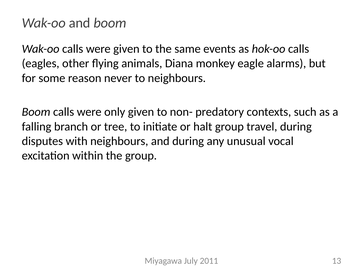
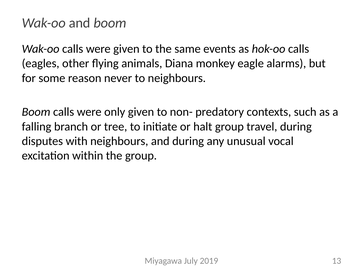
2011: 2011 -> 2019 (209, 260)
